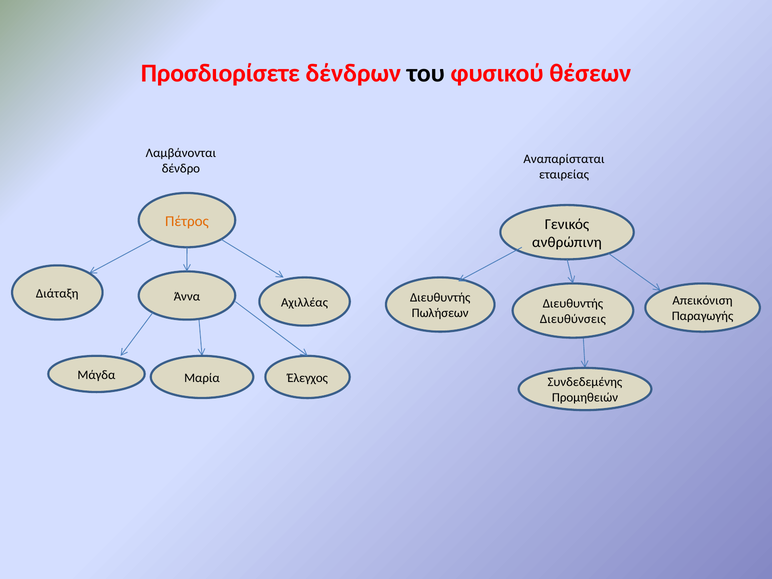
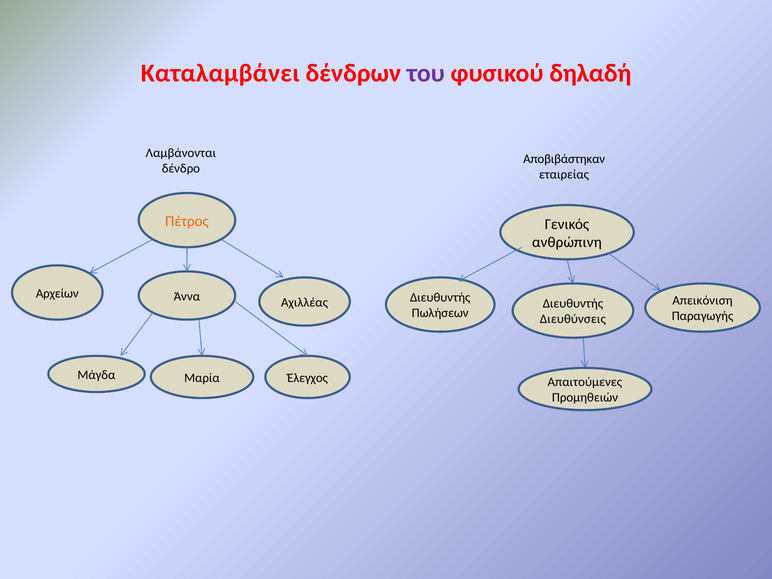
Προσδιορίσετε: Προσδιορίσετε -> Καταλαμβάνει (220, 73)
του colour: black -> purple (426, 73)
θέσεων: θέσεων -> δηλαδή (590, 73)
Αναπαρίσταται: Αναπαρίσταται -> Αποβιβάστηκαν (564, 159)
Διάταξη: Διάταξη -> Αρχείων (57, 293)
Συνδεδεμένης: Συνδεδεμένης -> Απαιτούμενες (585, 382)
